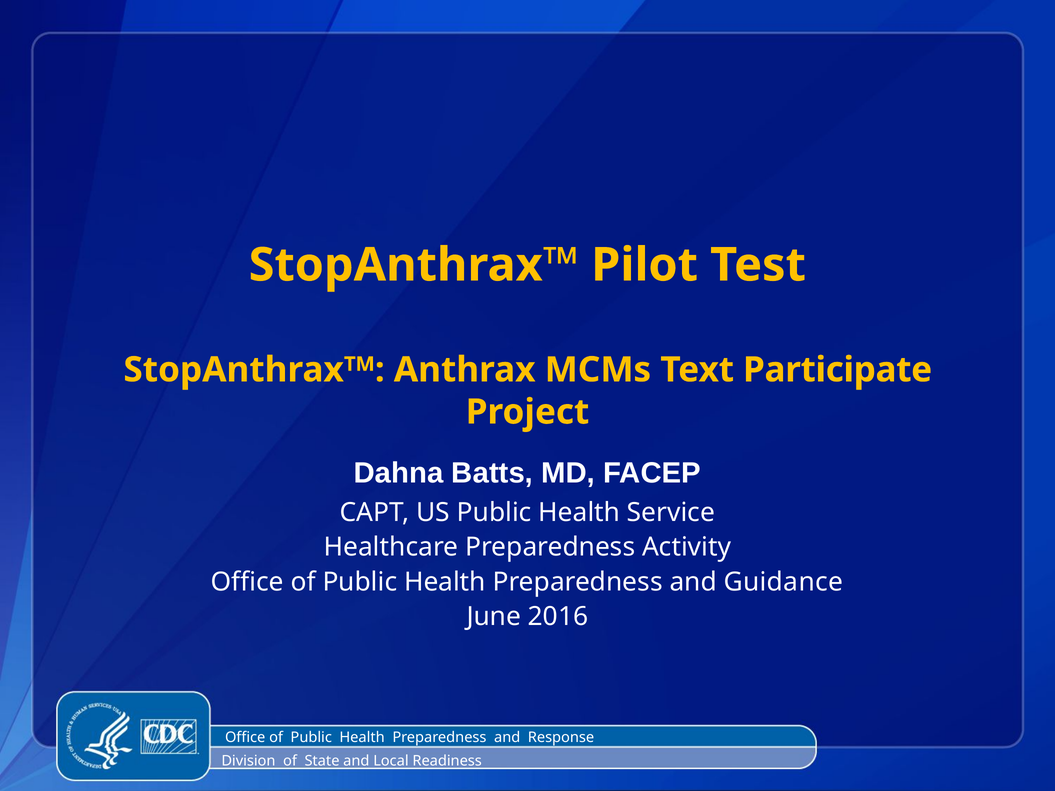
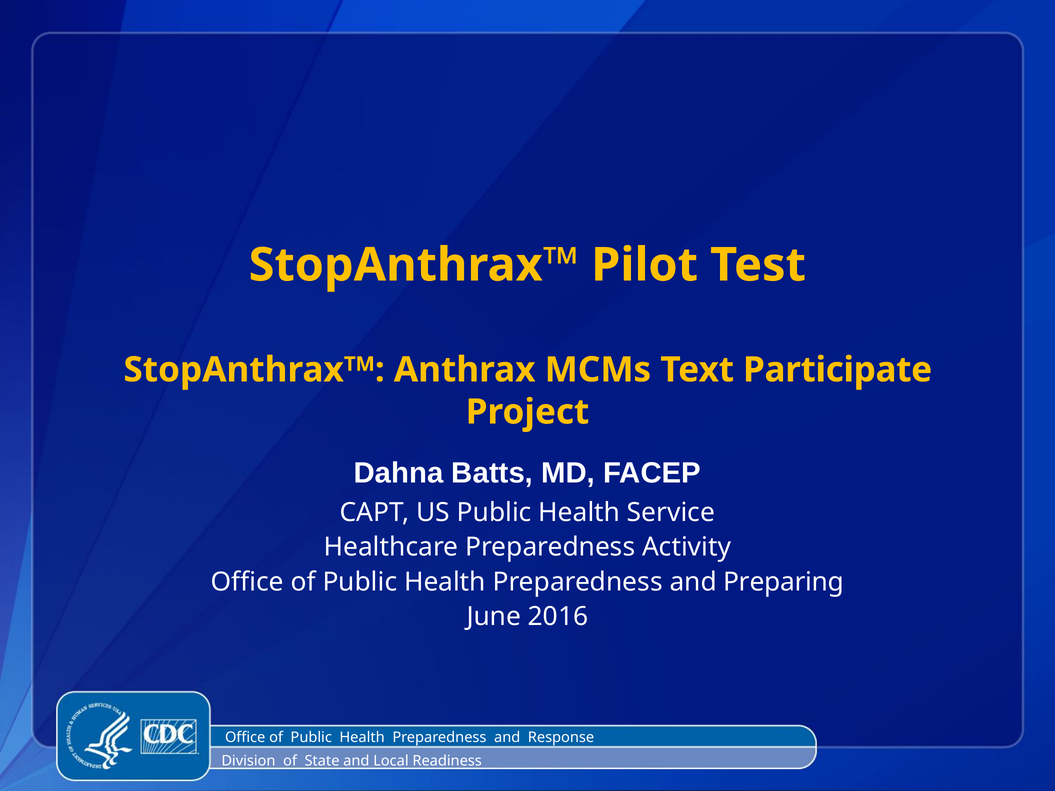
Guidance: Guidance -> Preparing (784, 582)
